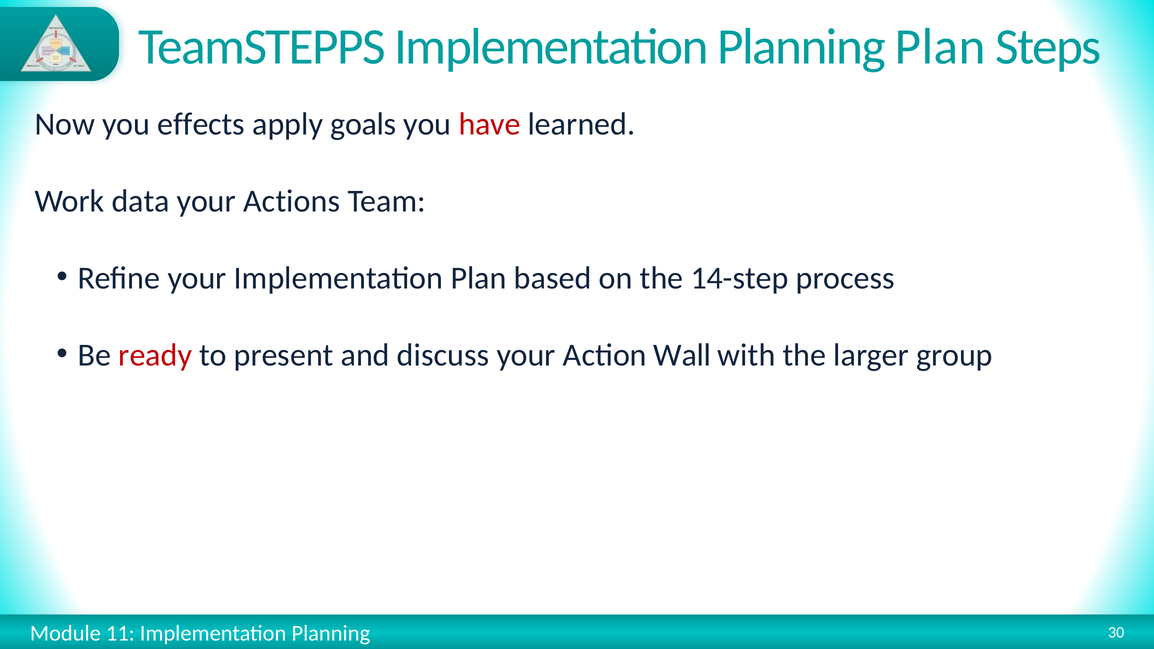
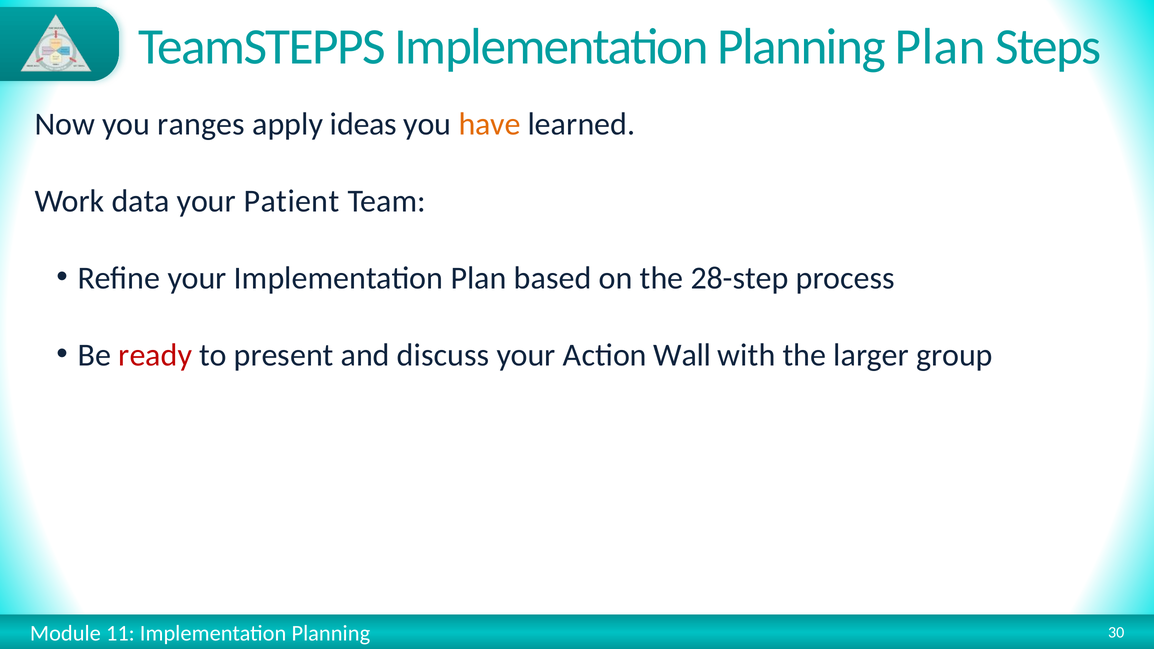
effects: effects -> ranges (201, 124)
goals: goals -> ideas (363, 124)
have colour: red -> orange (490, 124)
Actions: Actions -> Patient (292, 201)
14-step: 14-step -> 28-step (740, 278)
